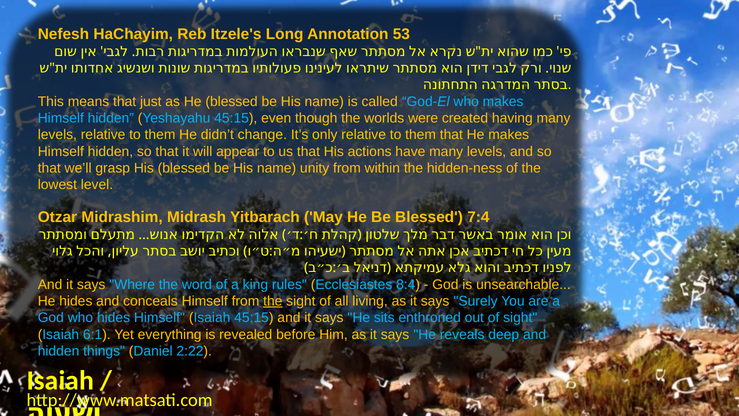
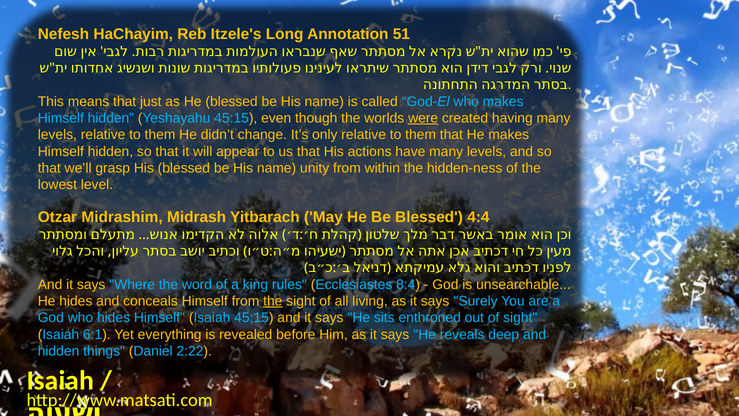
53: 53 -> 51 (401, 34)
were underline: none -> present (423, 118)
7:4: 7:4 -> 4:4 (478, 217)
